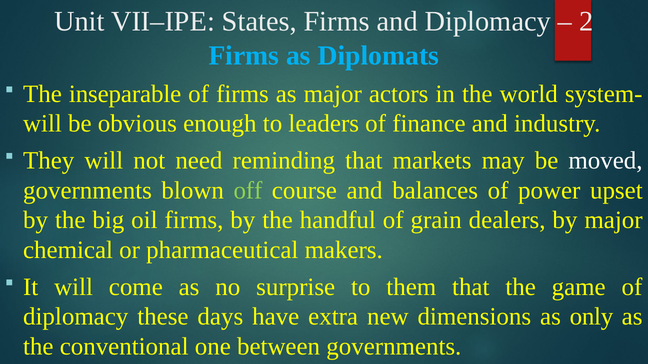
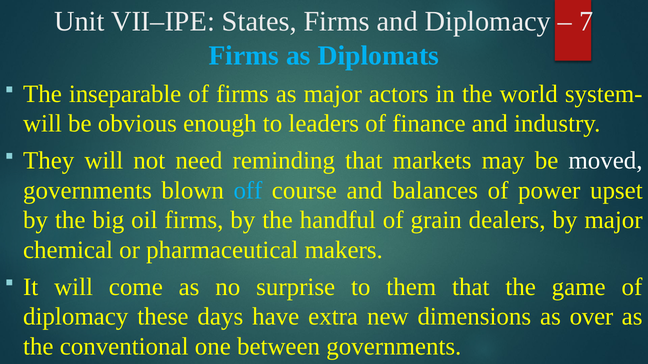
2: 2 -> 7 (586, 21)
off colour: light green -> light blue (248, 191)
only: only -> over (591, 317)
